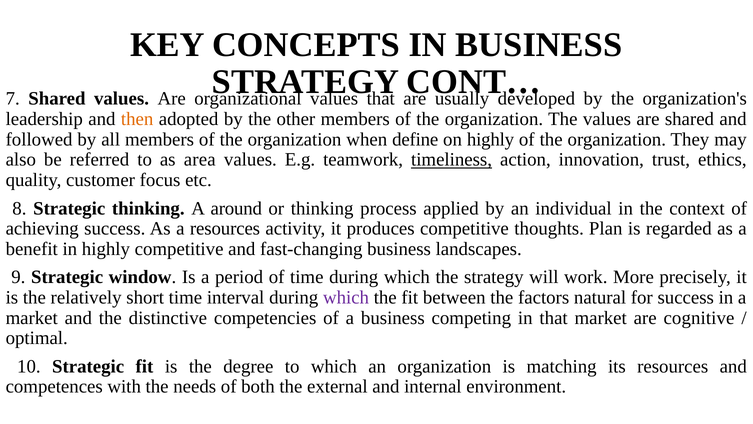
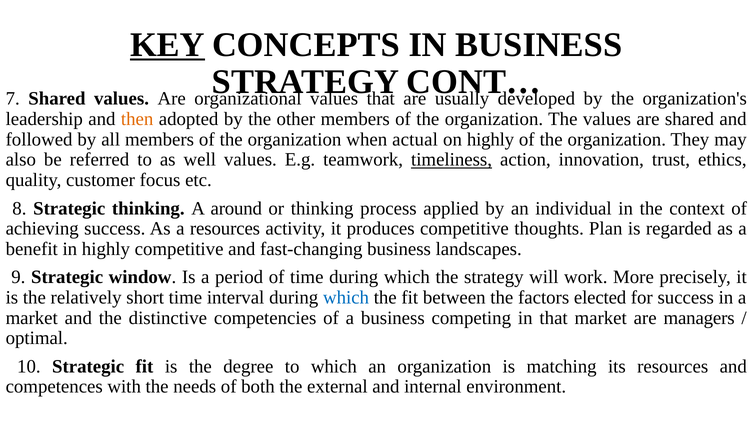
KEY underline: none -> present (167, 45)
define: define -> actual (415, 139)
area: area -> well (200, 160)
which colour: purple -> blue (346, 297)
natural: natural -> elected (600, 297)
cognitive: cognitive -> managers (699, 318)
